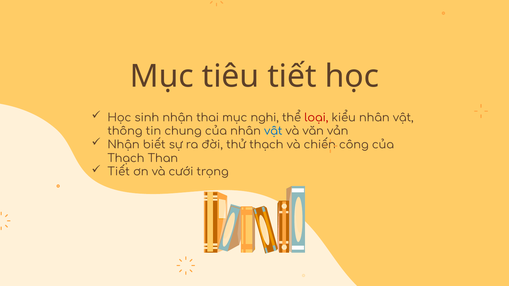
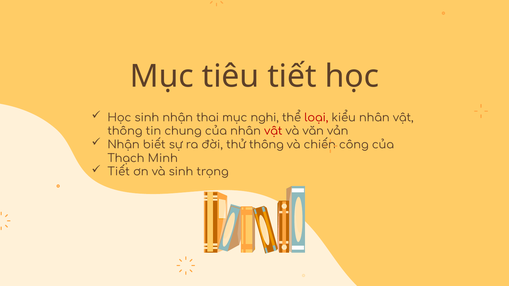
vật colour: blue -> red (273, 131)
thử thạch: thạch -> thông (266, 145)
Than: Than -> Minh (163, 159)
và cưới: cưới -> sinh (181, 172)
